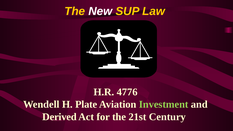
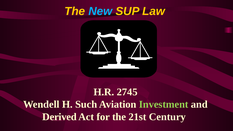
New colour: white -> light blue (100, 11)
4776: 4776 -> 2745 (127, 92)
Plate: Plate -> Such (86, 104)
